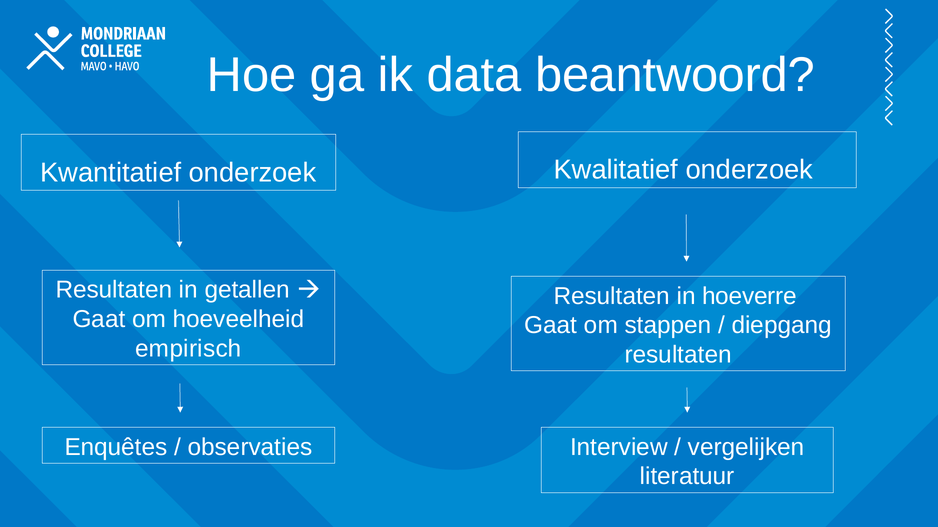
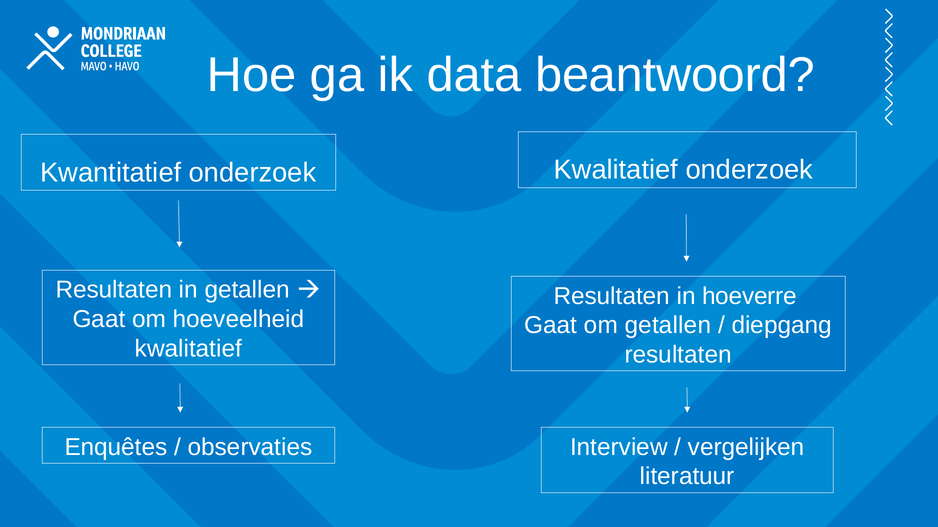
om stappen: stappen -> getallen (668, 326)
empirisch: empirisch -> kwalitatief (188, 349)
